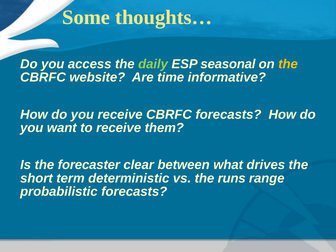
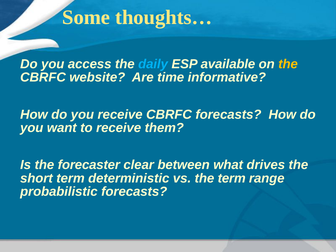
daily colour: light green -> light blue (153, 64)
seasonal: seasonal -> available (228, 64)
the runs: runs -> term (232, 178)
